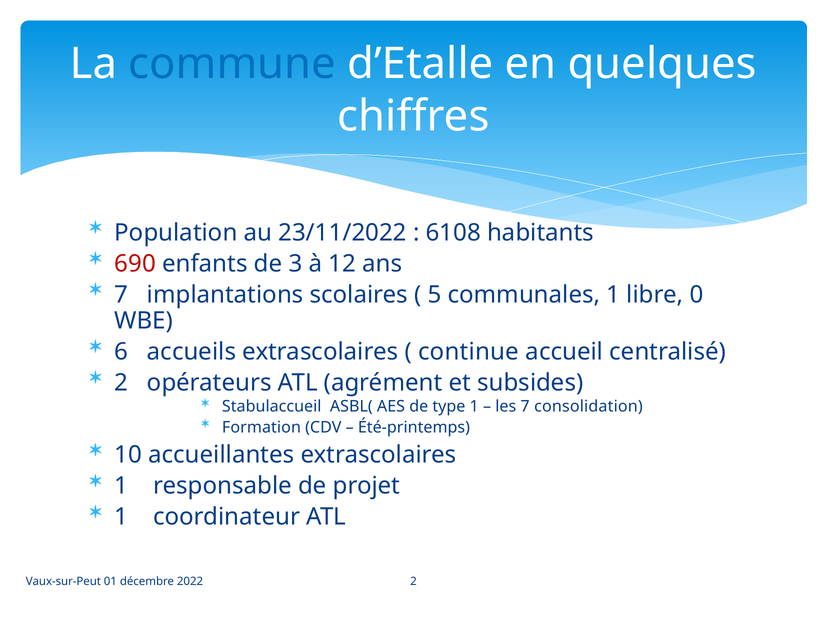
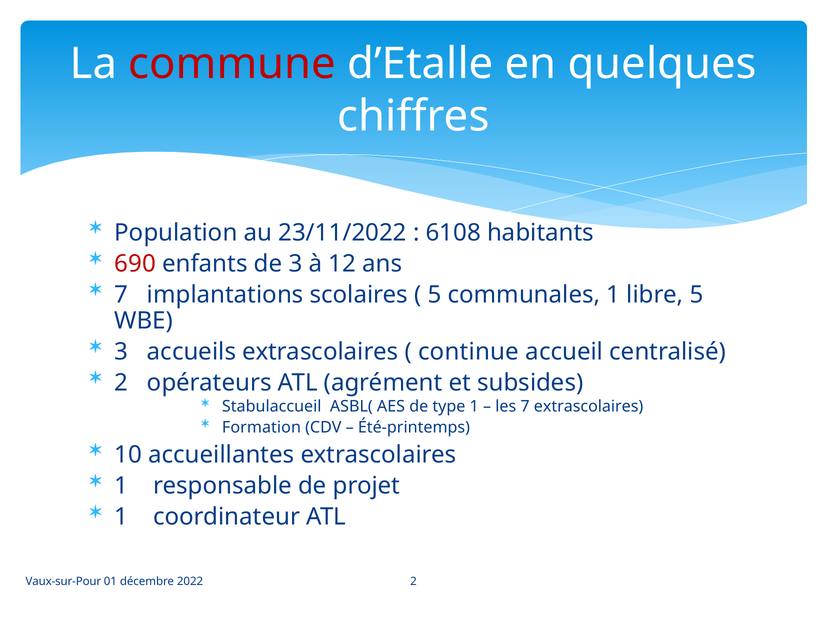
commune colour: blue -> red (232, 64)
libre 0: 0 -> 5 (696, 295)
6: 6 -> 3 (121, 352)
7 consolidation: consolidation -> extrascolaires (589, 407)
Vaux-sur-Peut: Vaux-sur-Peut -> Vaux-sur-Pour (63, 582)
